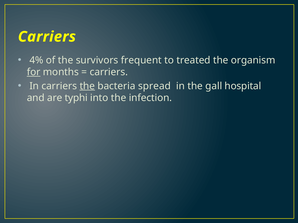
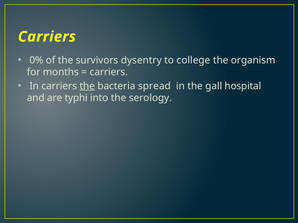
4%: 4% -> 0% (36, 60)
frequent: frequent -> dysentry (141, 60)
treated: treated -> college (193, 60)
for underline: present -> none (34, 72)
infection: infection -> serology (150, 98)
